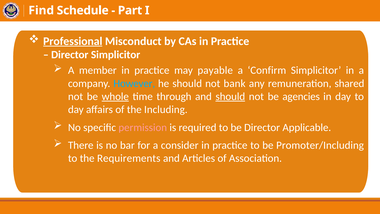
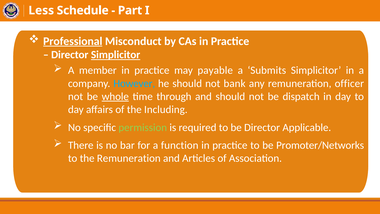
Find: Find -> Less (41, 10)
Simplicitor underline: none -> present (116, 55)
Confirm: Confirm -> Submits (267, 70)
shared: shared -> officer (349, 83)
should underline: present -> none (230, 96)
agencies: agencies -> dispatch (301, 96)
permission colour: pink -> light green (143, 127)
consider: consider -> function (180, 145)
Promoter/Including: Promoter/Including -> Promoter/Networks (320, 145)
the Requirements: Requirements -> Remuneration (129, 158)
